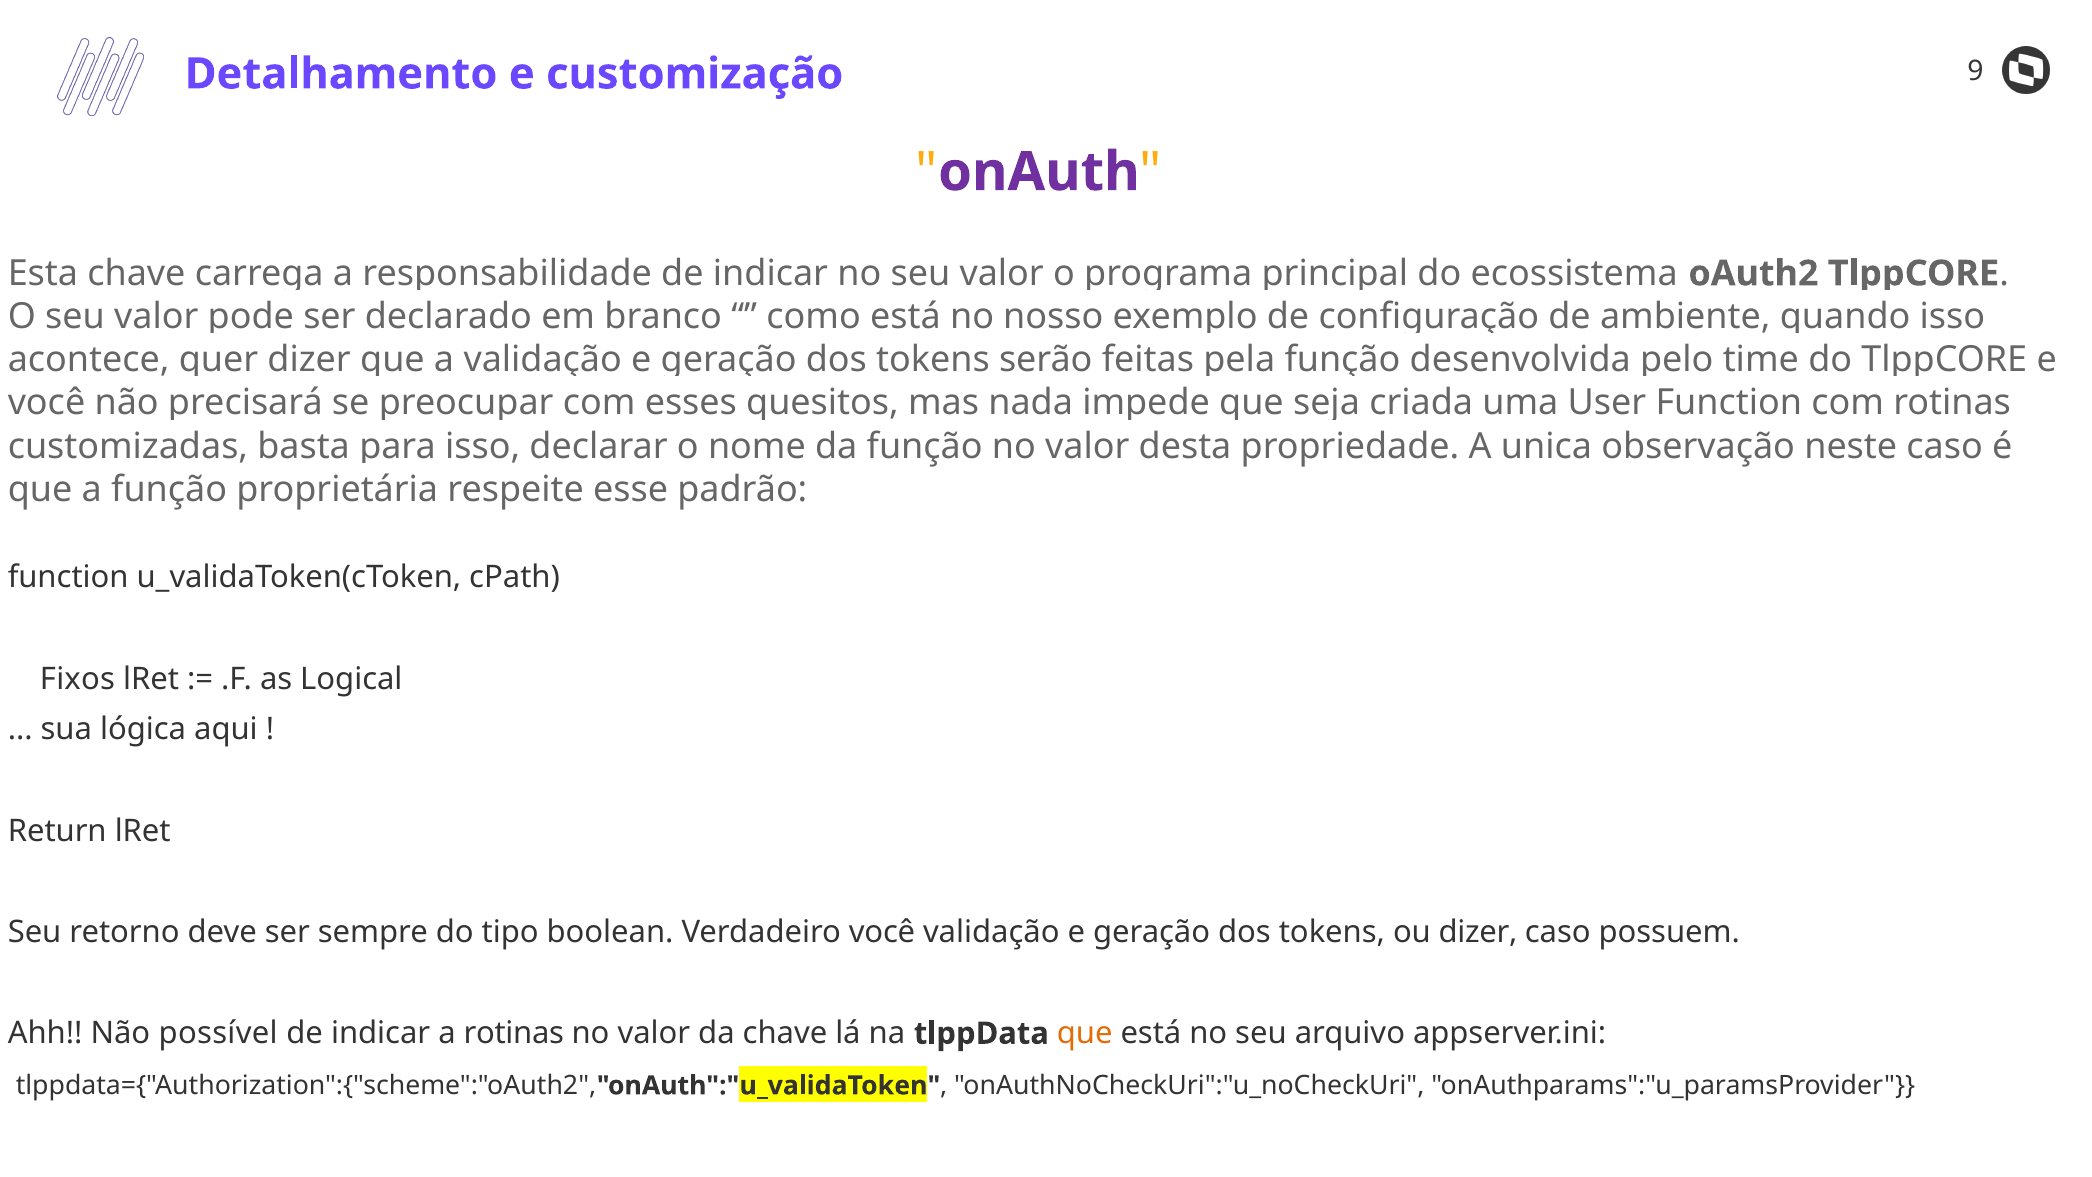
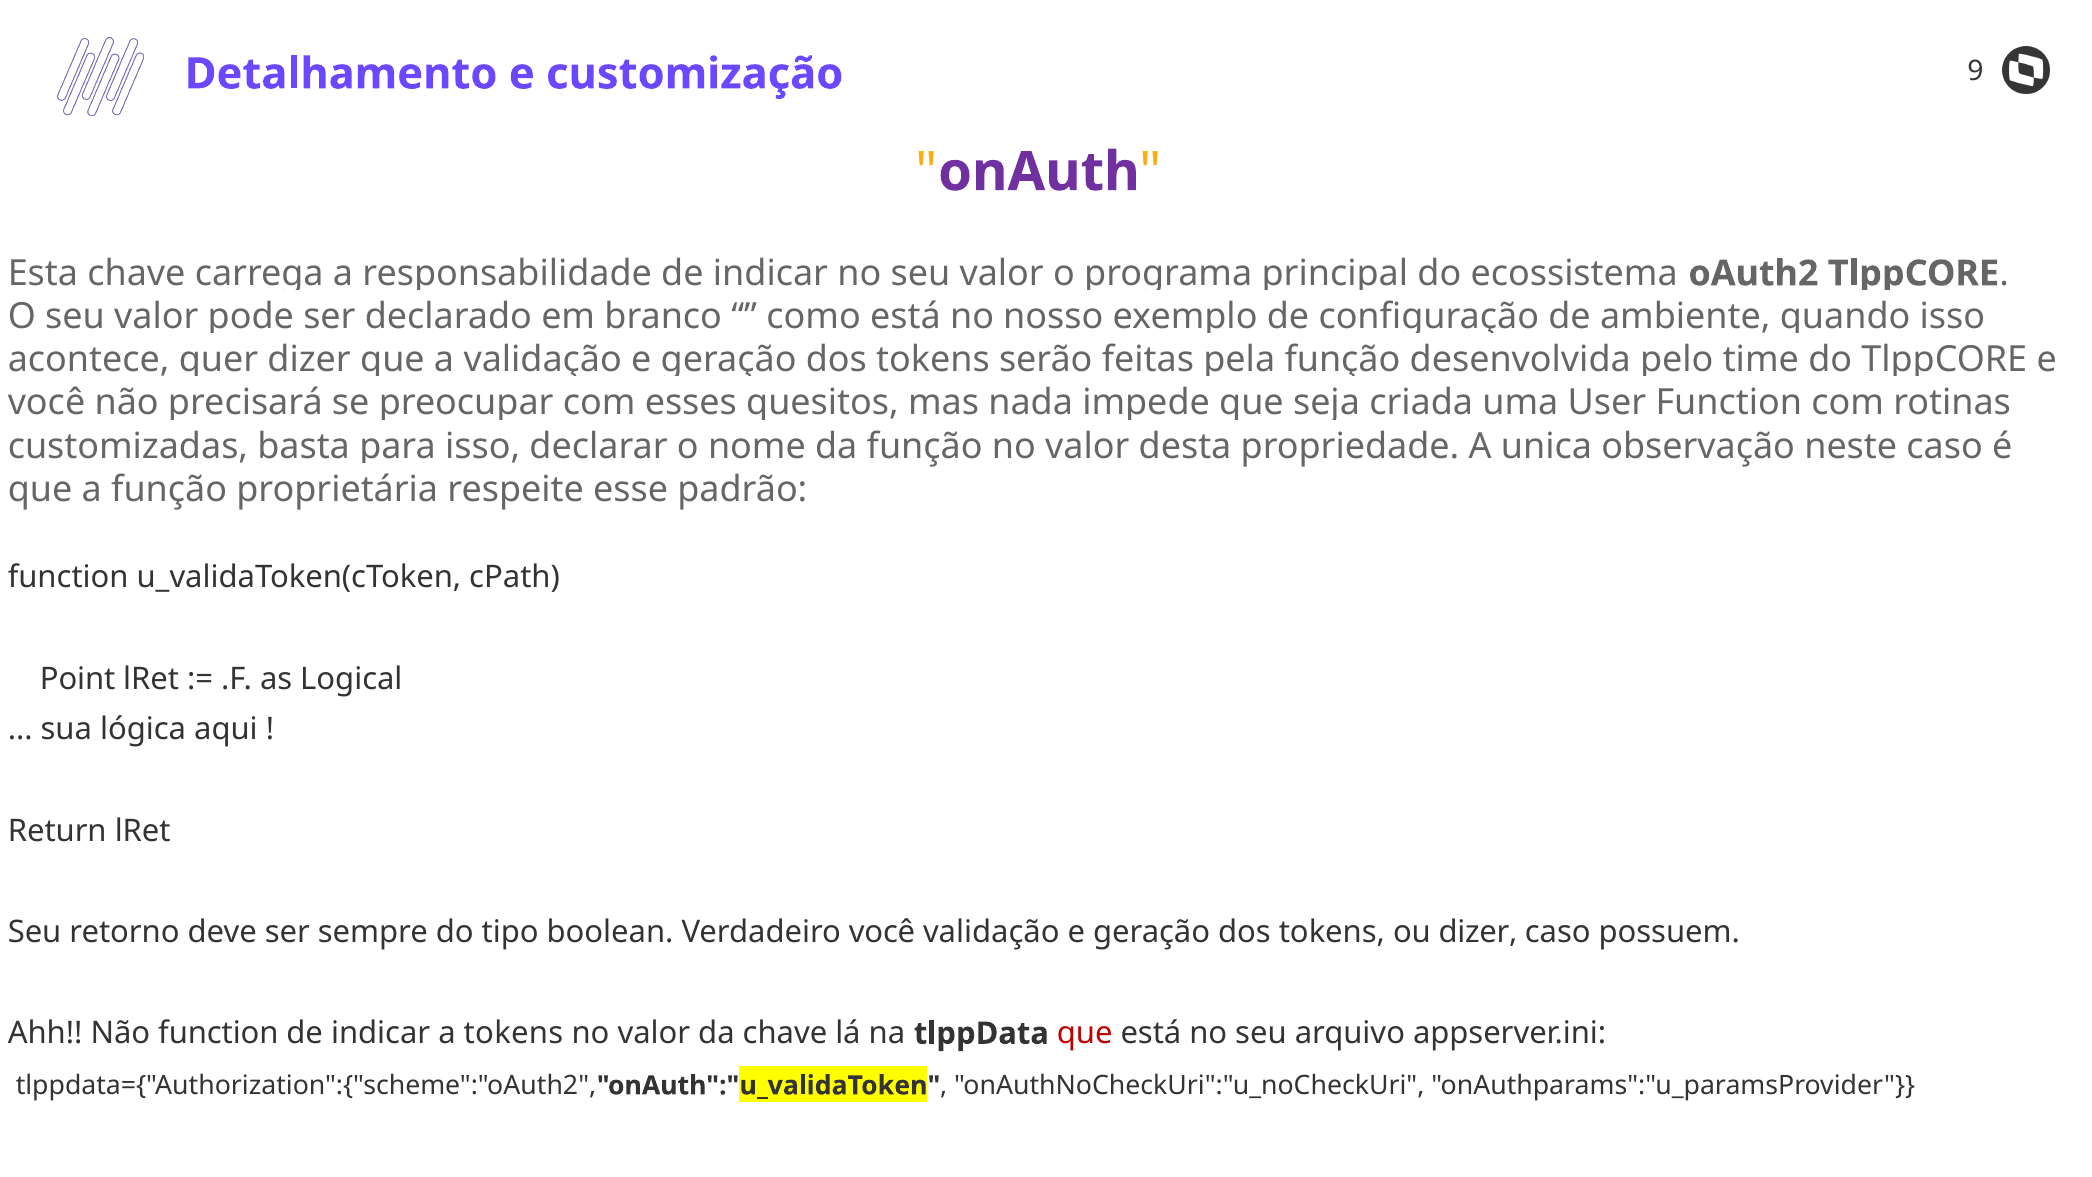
Fixos: Fixos -> Point (78, 679)
Não possível: possível -> function (218, 1033)
a rotinas: rotinas -> tokens (514, 1033)
que colour: orange -> red (1085, 1033)
